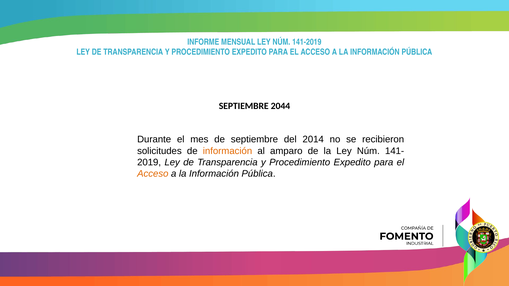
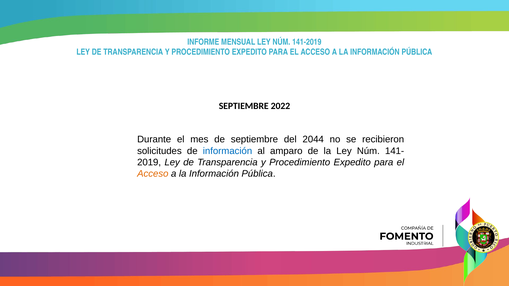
2044: 2044 -> 2022 (280, 106)
2014: 2014 -> 2044 (313, 140)
información colour: orange -> blue (228, 151)
